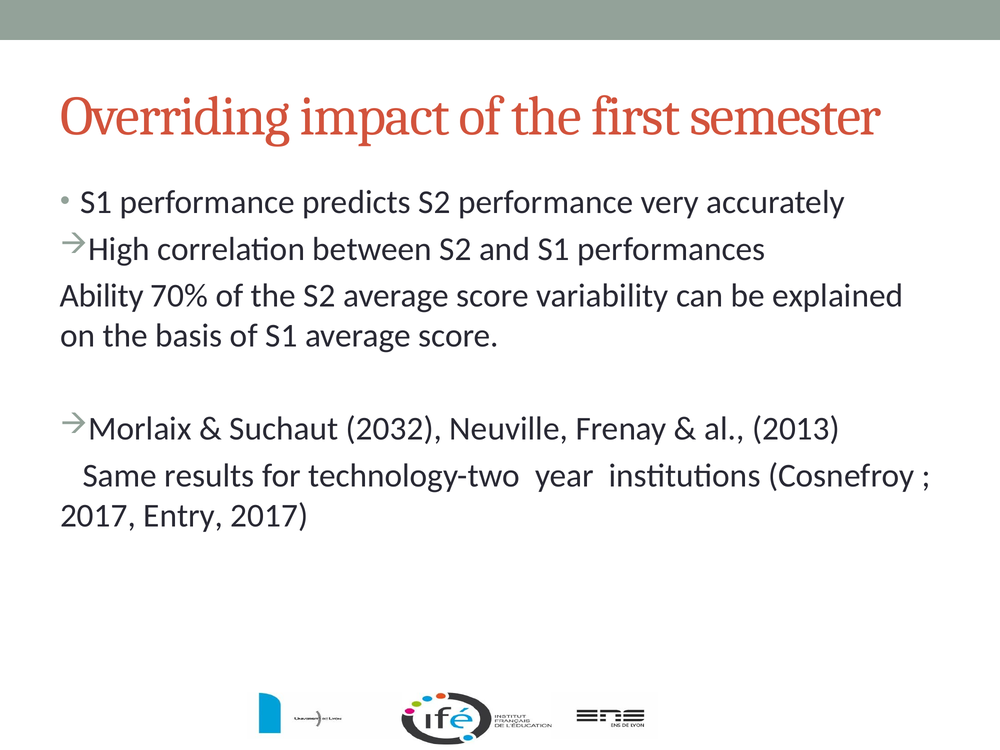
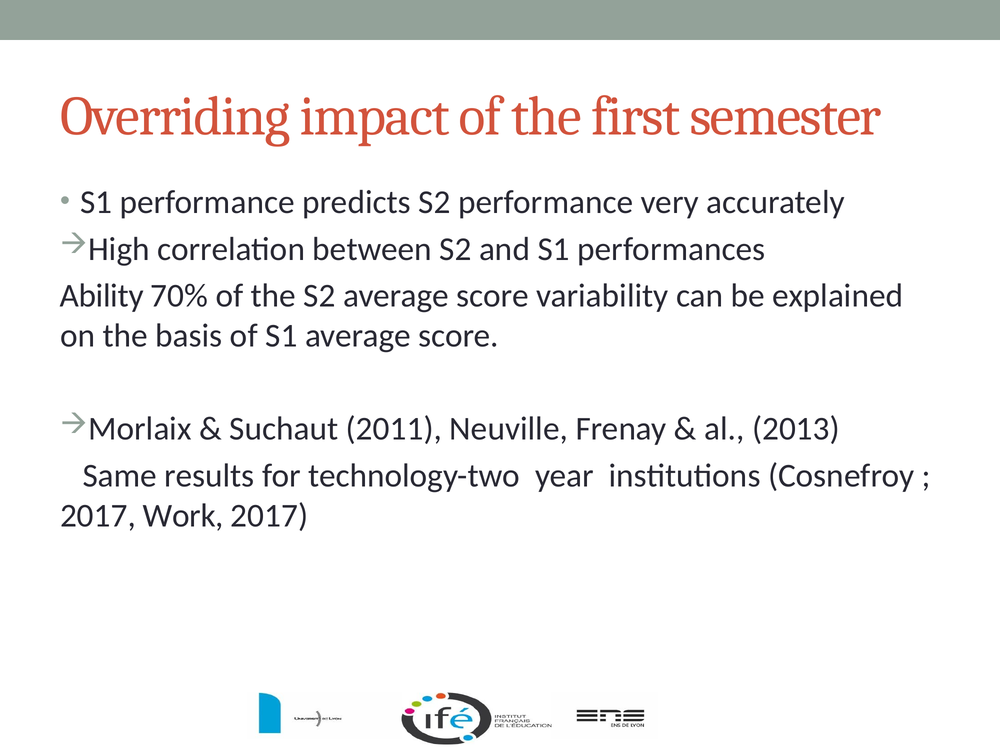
2032: 2032 -> 2011 (394, 429)
Entry: Entry -> Work (183, 516)
